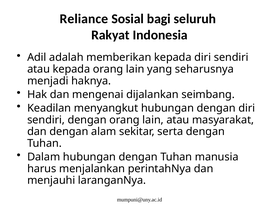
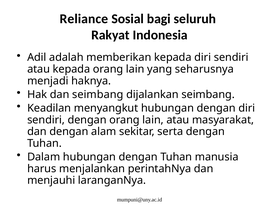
dan mengenai: mengenai -> seimbang (98, 95)
